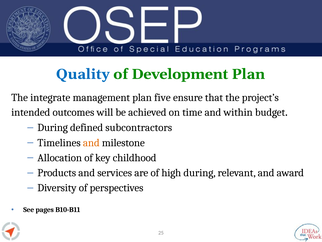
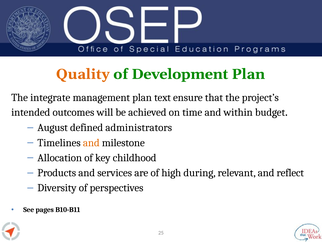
Quality colour: blue -> orange (83, 74)
five: five -> text (163, 97)
During: During -> August (53, 127)
subcontractors: subcontractors -> administrators (139, 127)
award: award -> reflect (290, 172)
